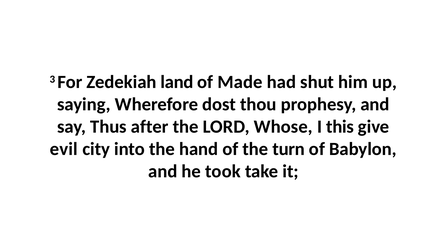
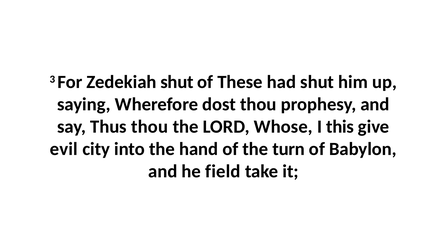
Zedekiah land: land -> shut (177, 82)
Made: Made -> These (240, 82)
Thus after: after -> thou (150, 127)
took: took -> field (223, 172)
